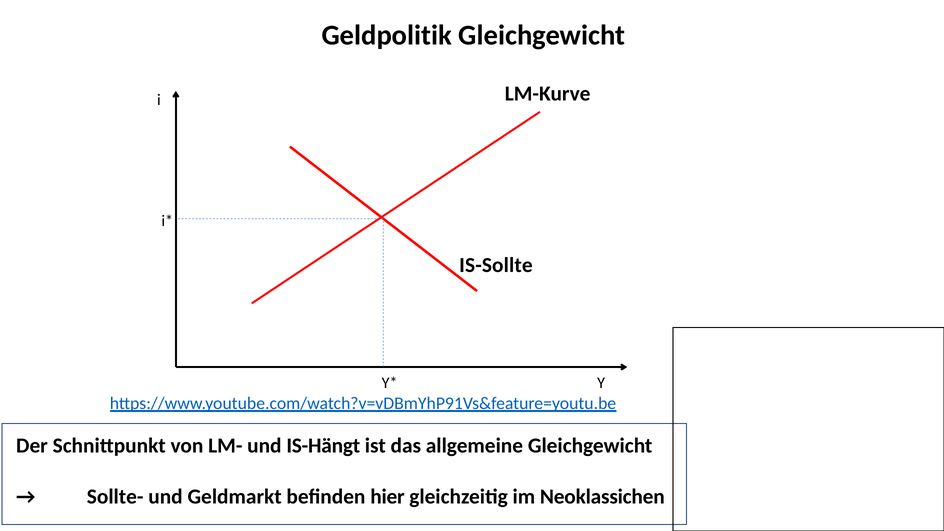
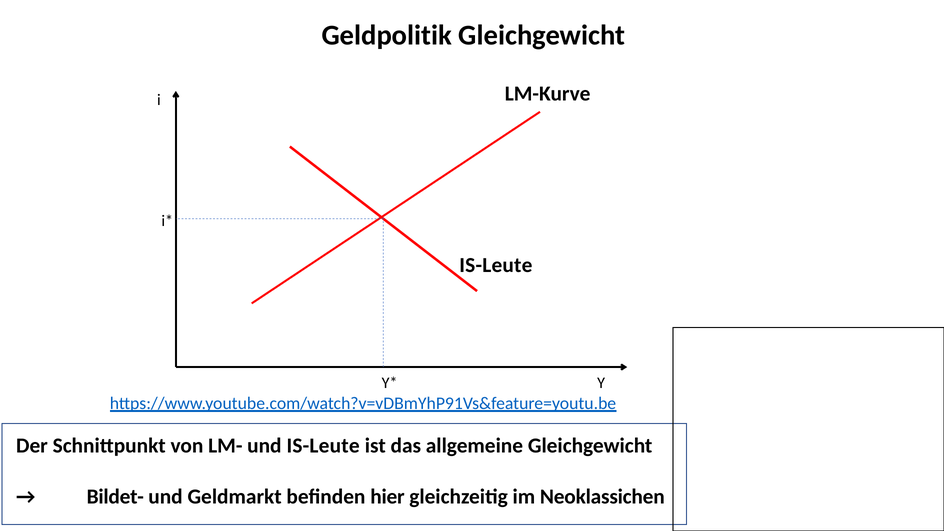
IS-Sollte: IS-Sollte -> IS-Leute (496, 265)
und IS-Hängt: IS-Hängt -> IS-Leute (323, 445)
Sollte-: Sollte- -> Bildet- (115, 497)
